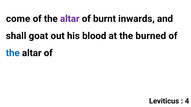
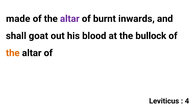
come: come -> made (18, 19)
burned: burned -> bullock (151, 36)
the colour: blue -> orange (13, 53)
